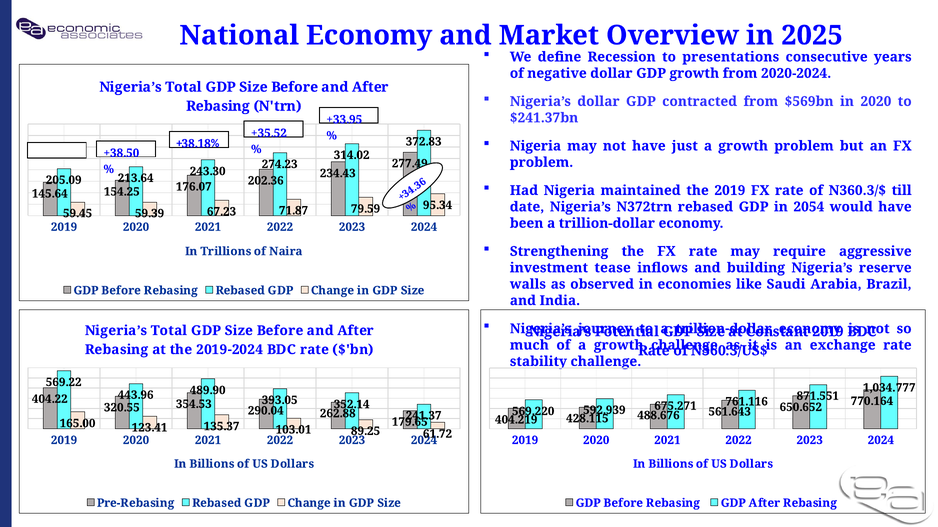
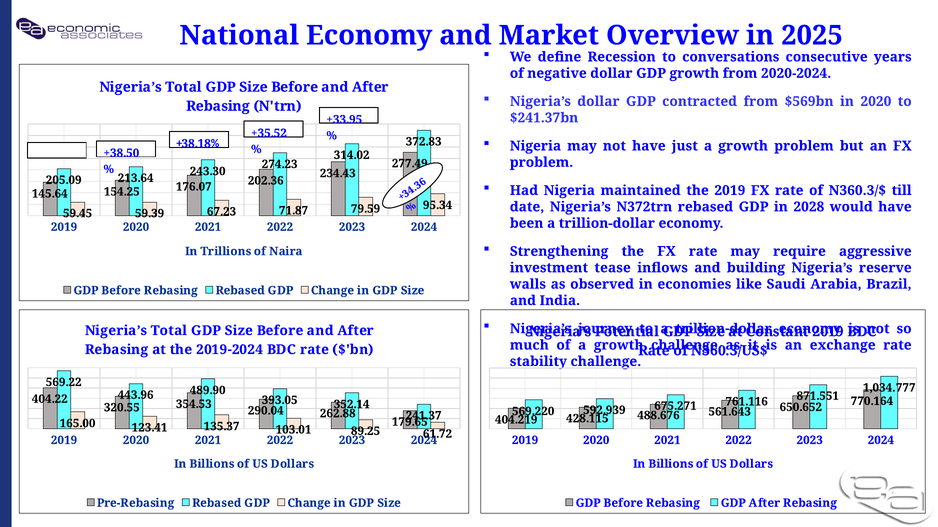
presentations: presentations -> conversations (731, 57)
2054: 2054 -> 2028 (809, 207)
